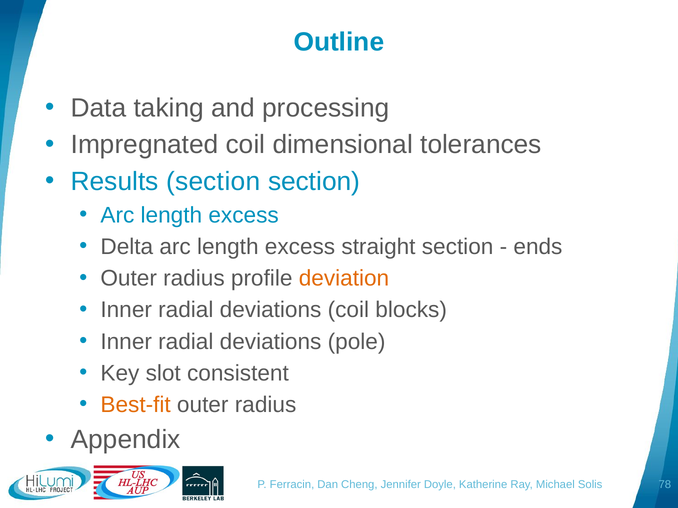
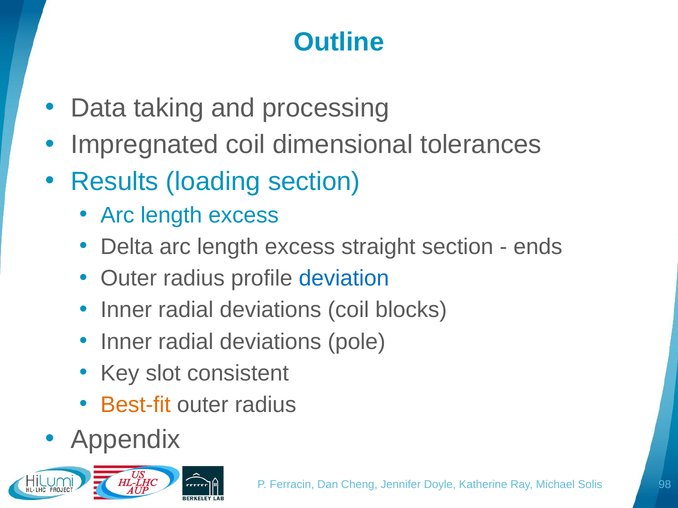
Results section: section -> loading (213, 182)
deviation colour: orange -> blue (344, 279)
78: 78 -> 98 (665, 485)
